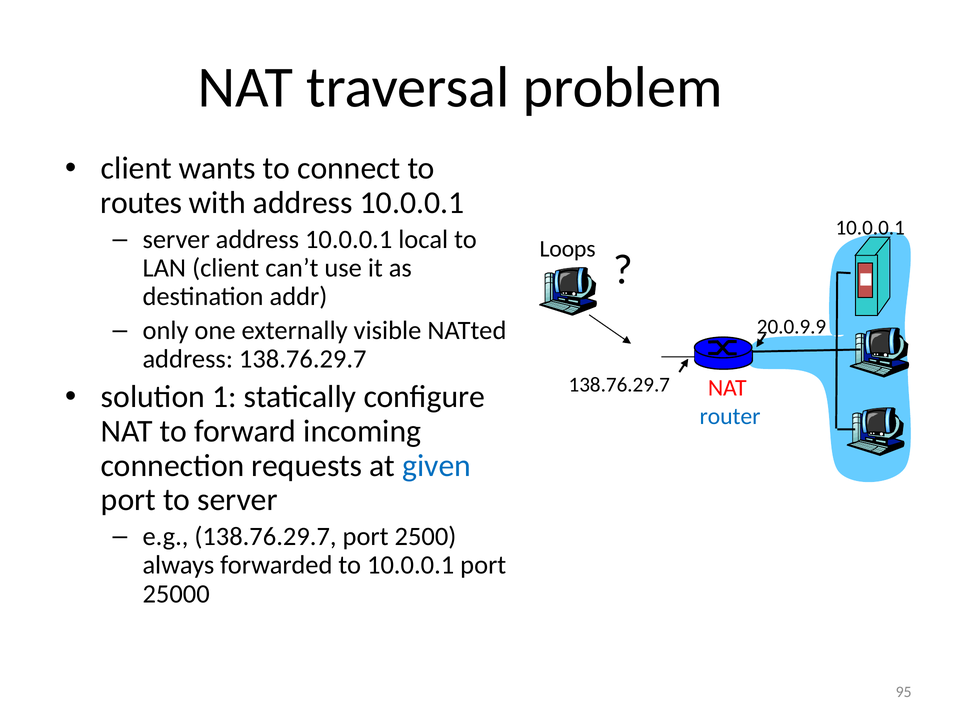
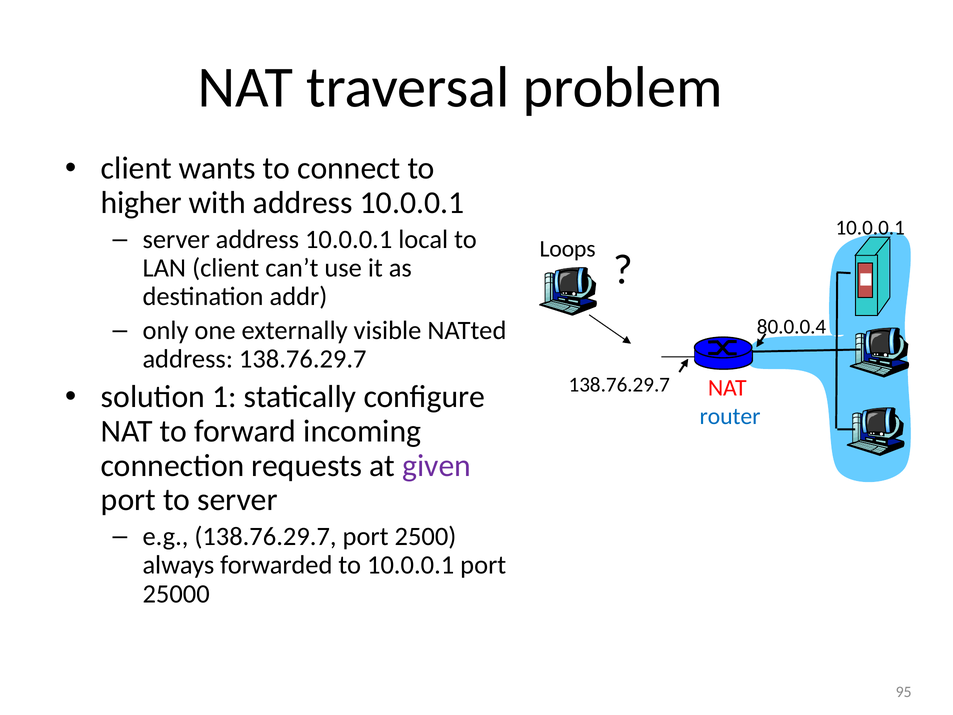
routes: routes -> higher (141, 203)
20.0.9.9: 20.0.9.9 -> 80.0.0.4 (792, 326)
given colour: blue -> purple (437, 465)
